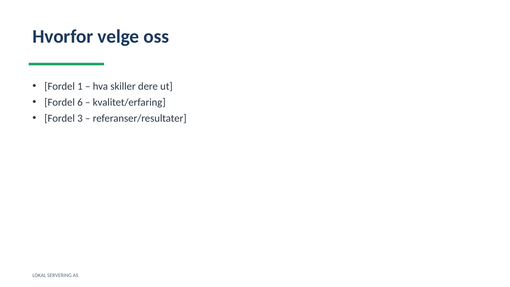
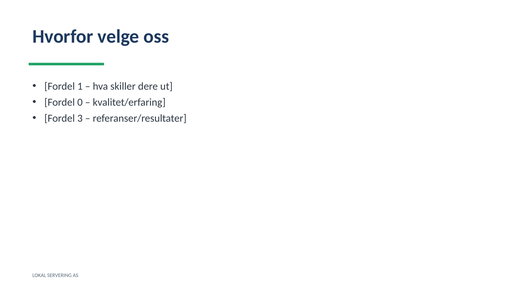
6: 6 -> 0 (80, 102)
